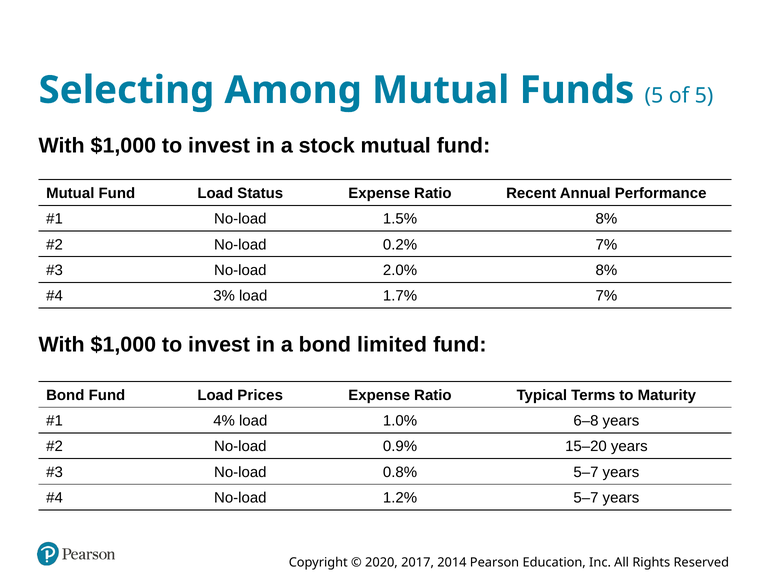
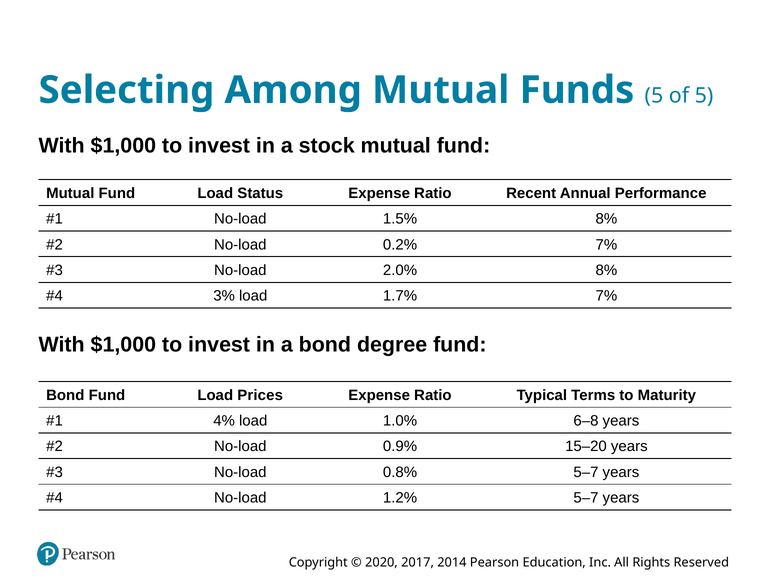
limited: limited -> degree (392, 345)
